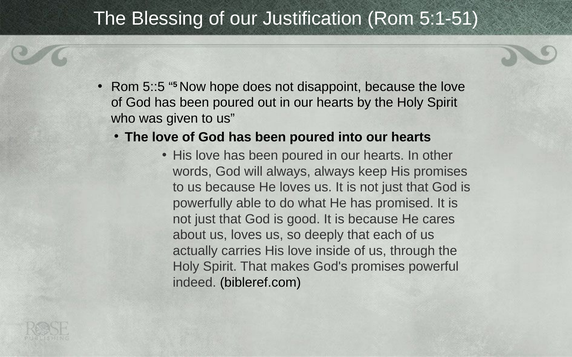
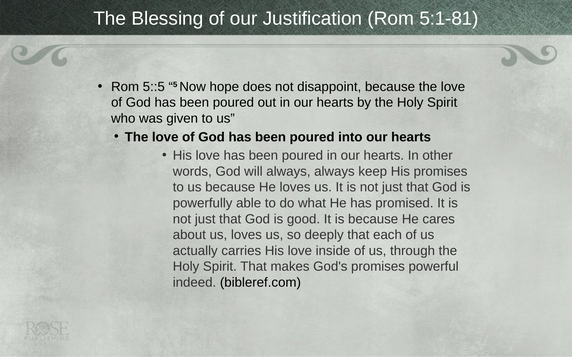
5:1-51: 5:1-51 -> 5:1-81 (449, 19)
